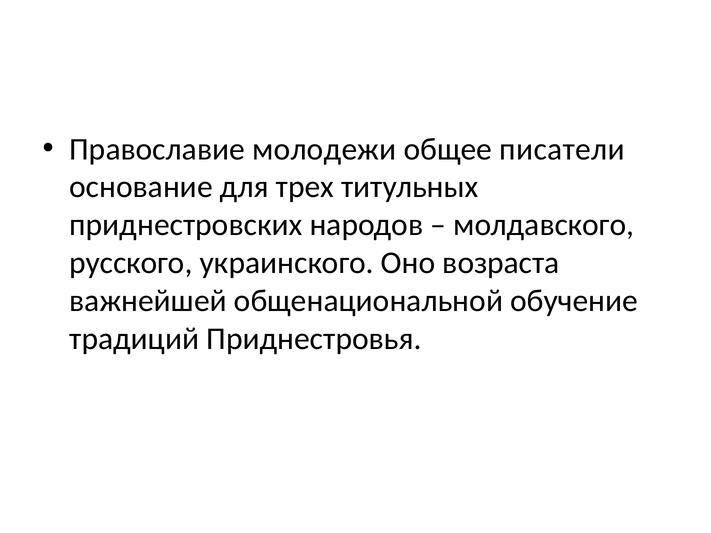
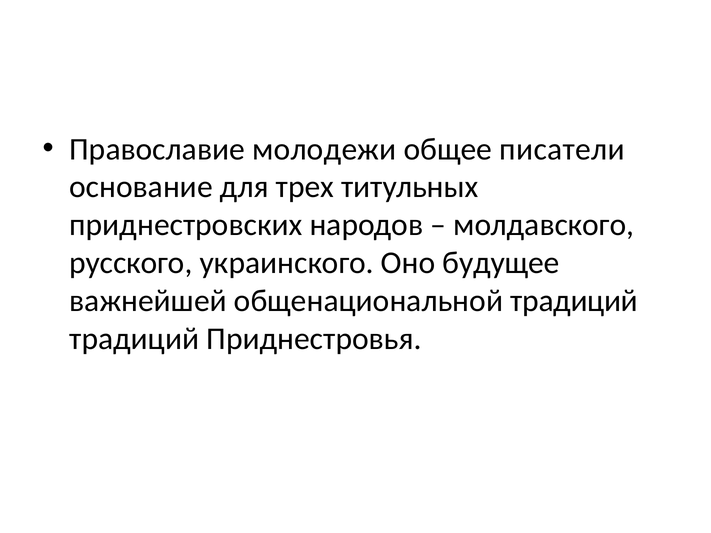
возраста: возраста -> будущее (501, 263)
общенациональной обучение: обучение -> традиций (574, 301)
